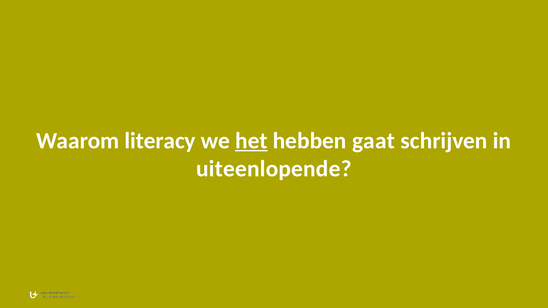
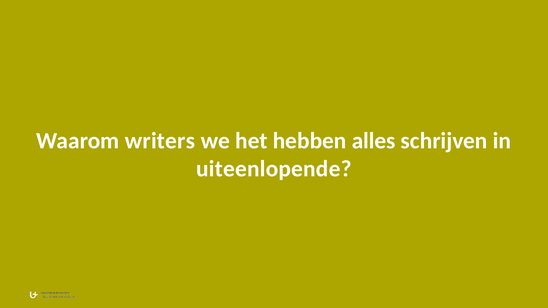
literacy: literacy -> writers (160, 141)
het underline: present -> none (251, 141)
gaat: gaat -> alles (374, 141)
